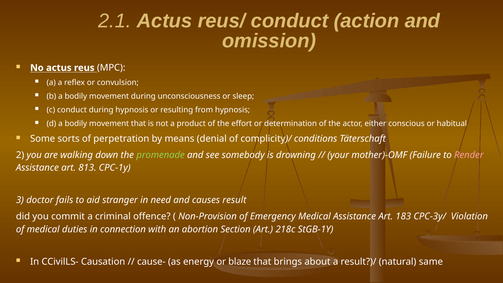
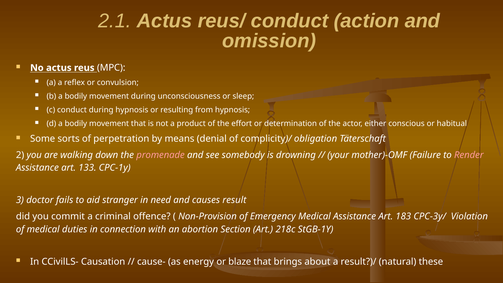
conditions: conditions -> obligation (316, 139)
promenade colour: light green -> pink (161, 155)
813: 813 -> 133 (87, 168)
same: same -> these (431, 262)
